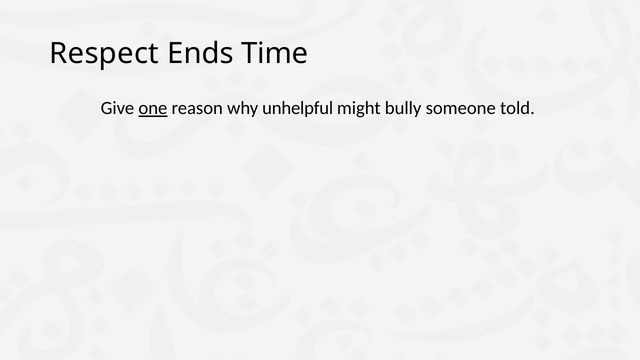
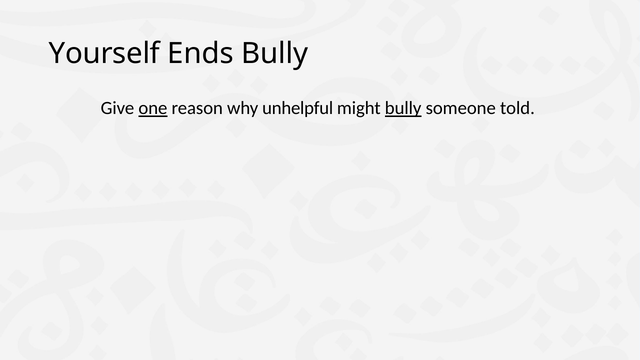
Respect: Respect -> Yourself (104, 54)
Ends Time: Time -> Bully (275, 54)
bully underline: none -> present (403, 108)
